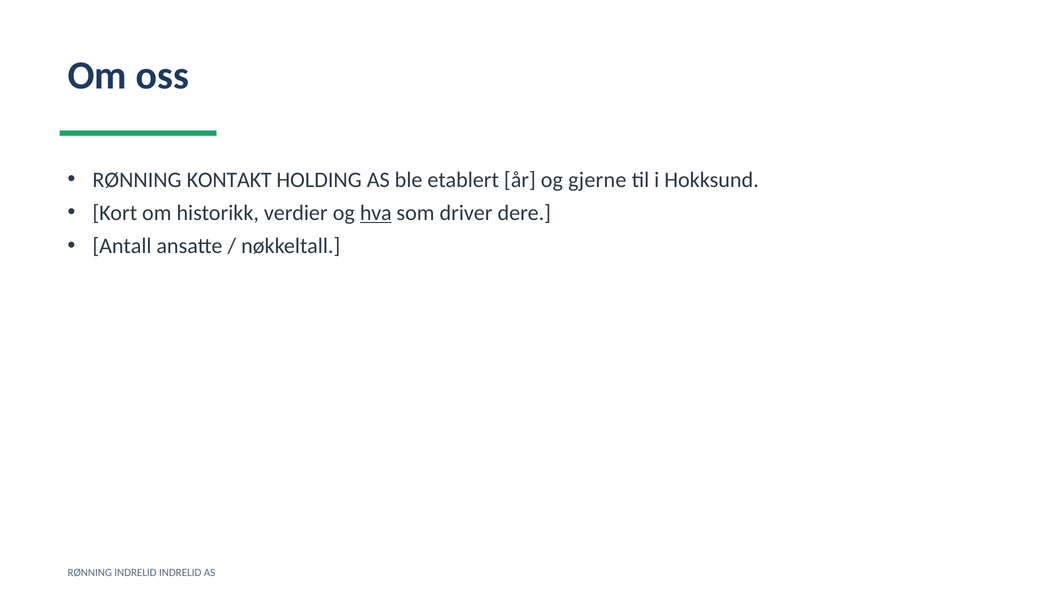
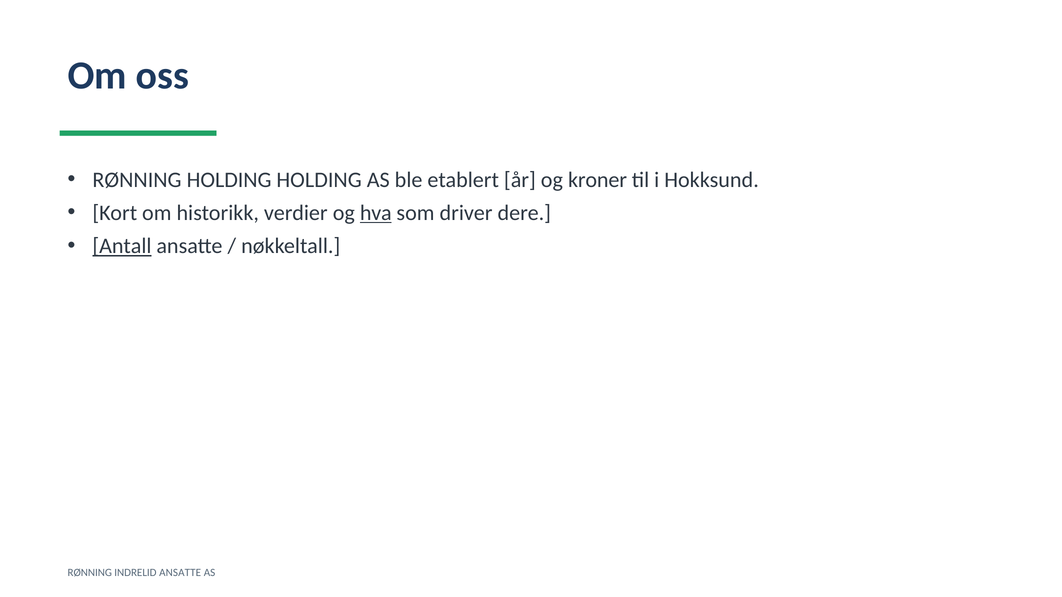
RØNNING KONTAKT: KONTAKT -> HOLDING (229, 180)
gjerne: gjerne -> kroner (598, 180)
Antall underline: none -> present (122, 246)
INDRELID INDRELID: INDRELID -> ANSATTE (180, 573)
